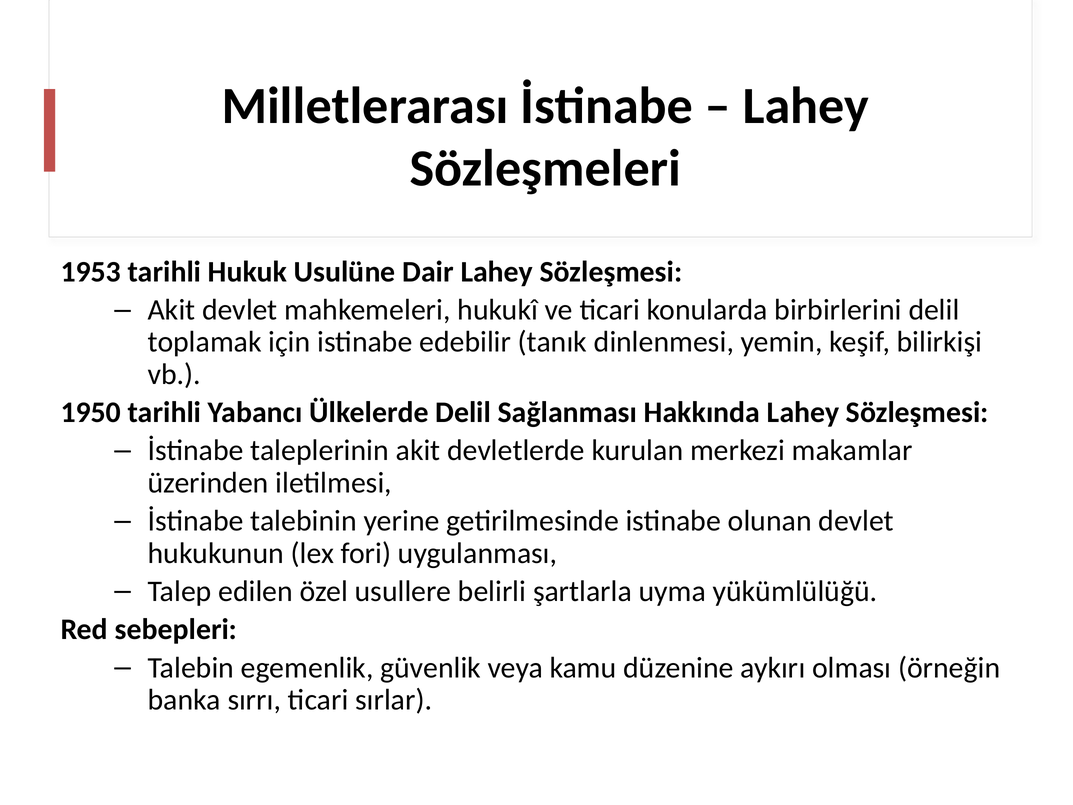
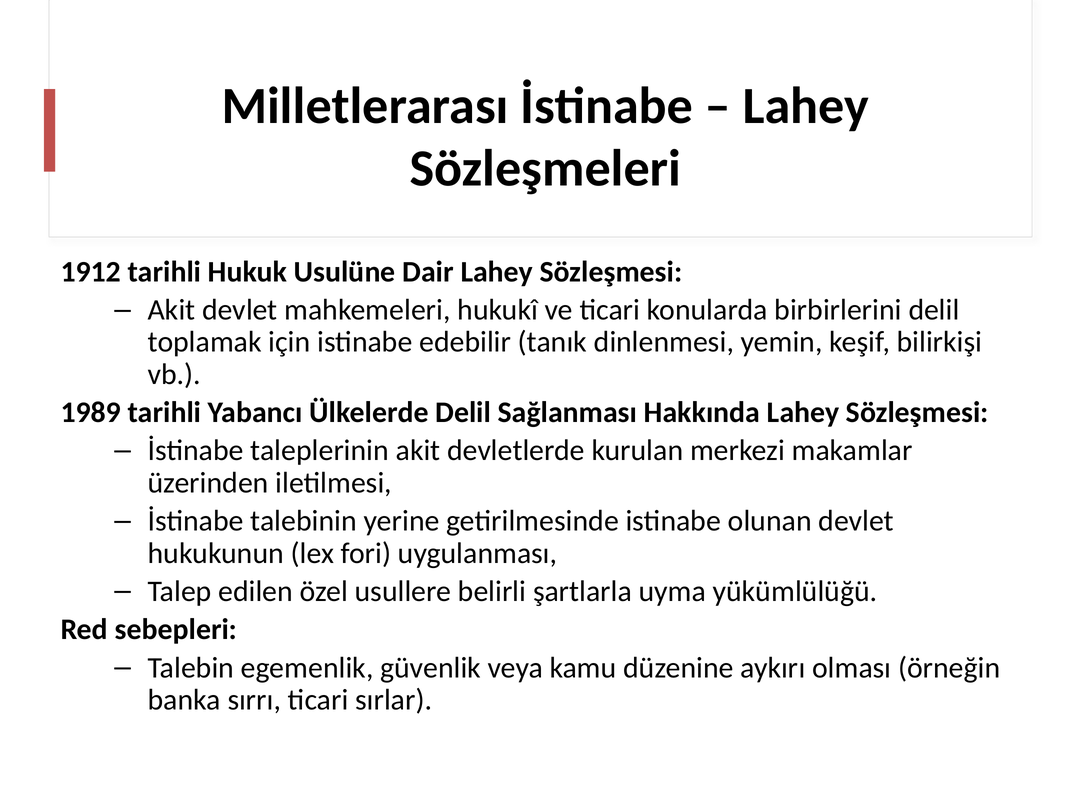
1953: 1953 -> 1912 (91, 272)
1950: 1950 -> 1989 (91, 412)
